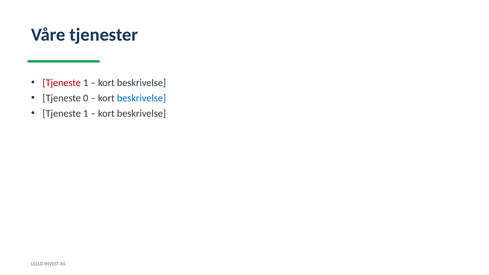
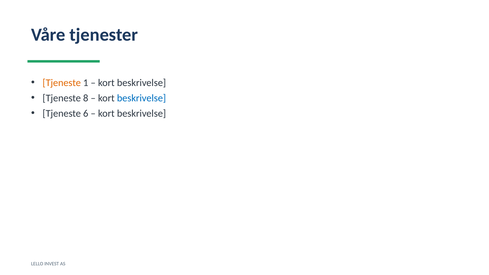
Tjeneste colour: red -> orange (62, 83)
0: 0 -> 8 (86, 98)
1: 1 -> 6 (86, 113)
